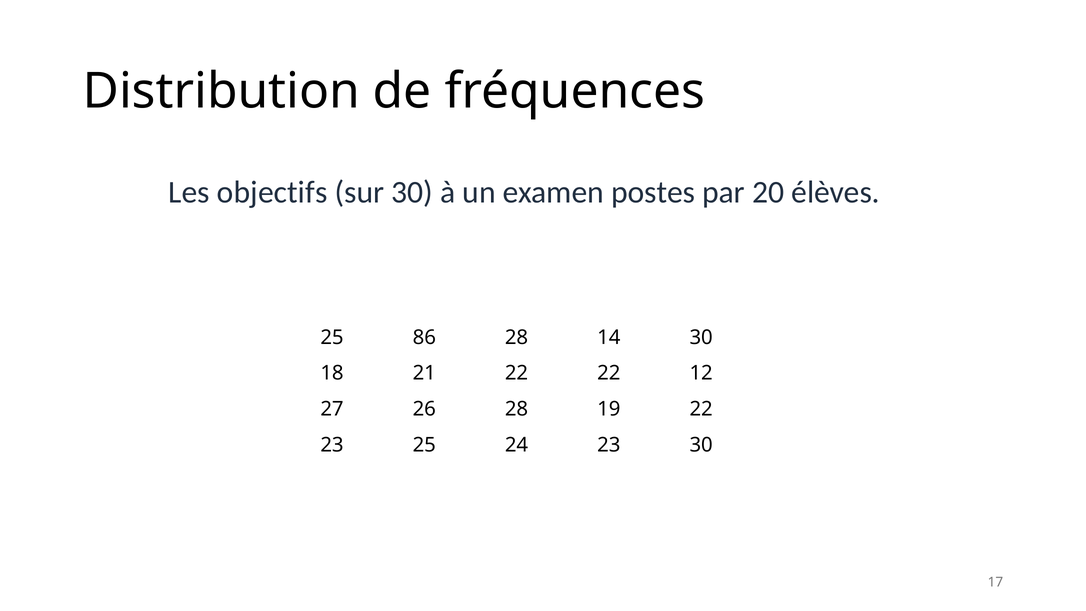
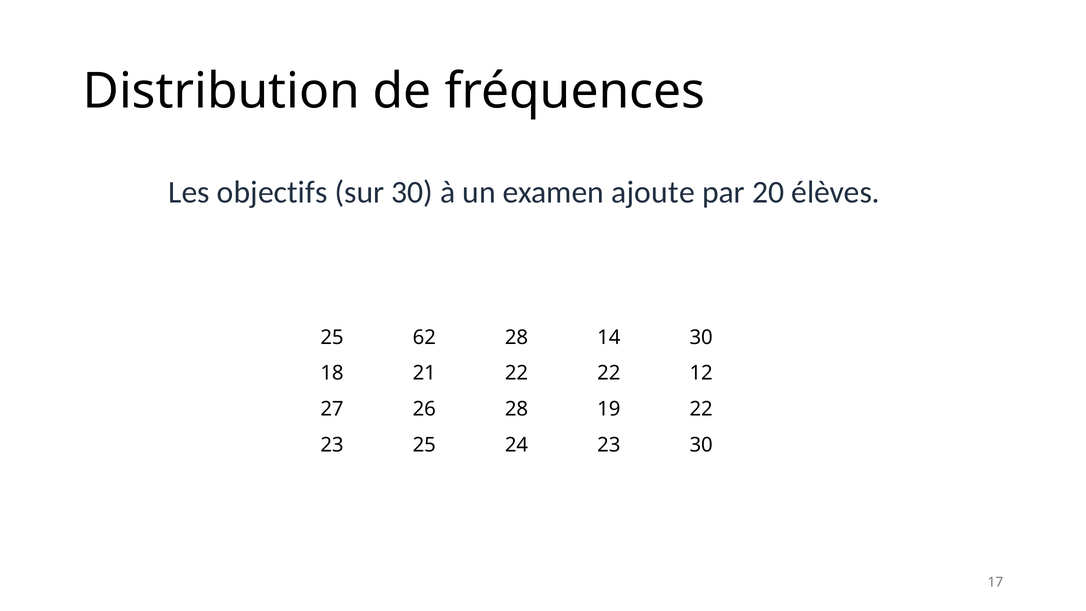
postes: postes -> ajoute (653, 192)
86: 86 -> 62 (424, 337)
